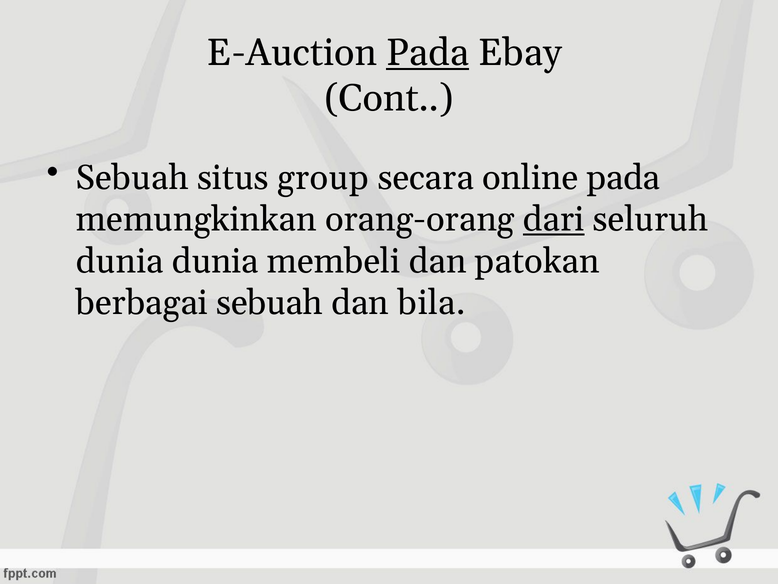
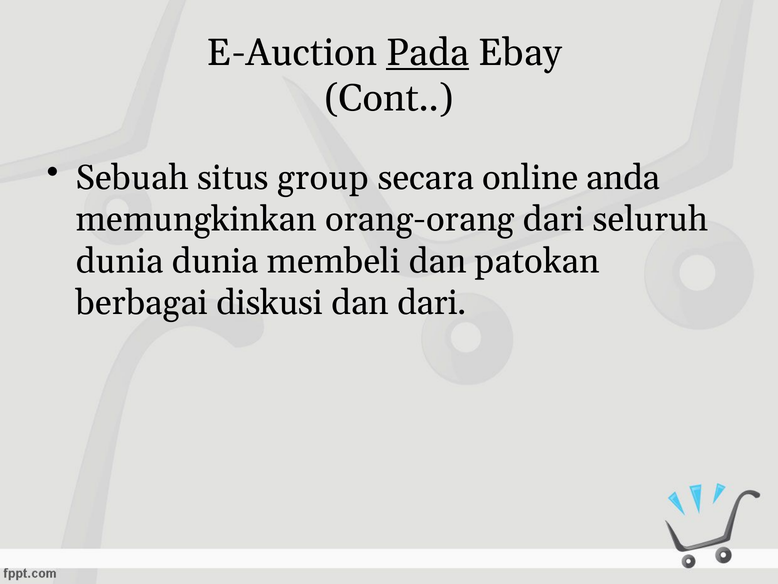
online pada: pada -> anda (623, 178)
dari underline: present -> none (554, 219)
berbagai sebuah: sebuah -> diskusi (270, 302)
dan bila: bila -> dari (432, 302)
